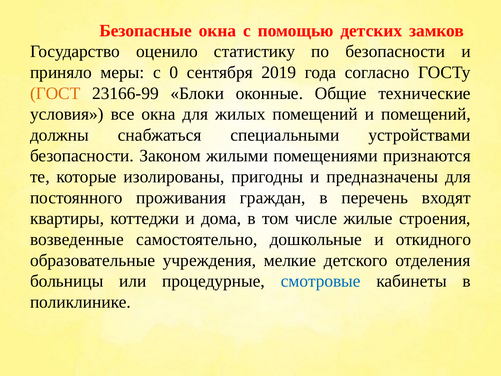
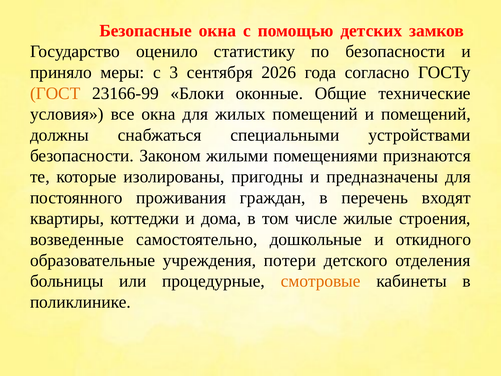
0: 0 -> 3 (174, 72)
2019: 2019 -> 2026 (279, 72)
мелкие: мелкие -> потери (290, 260)
смотровые colour: blue -> orange (321, 281)
